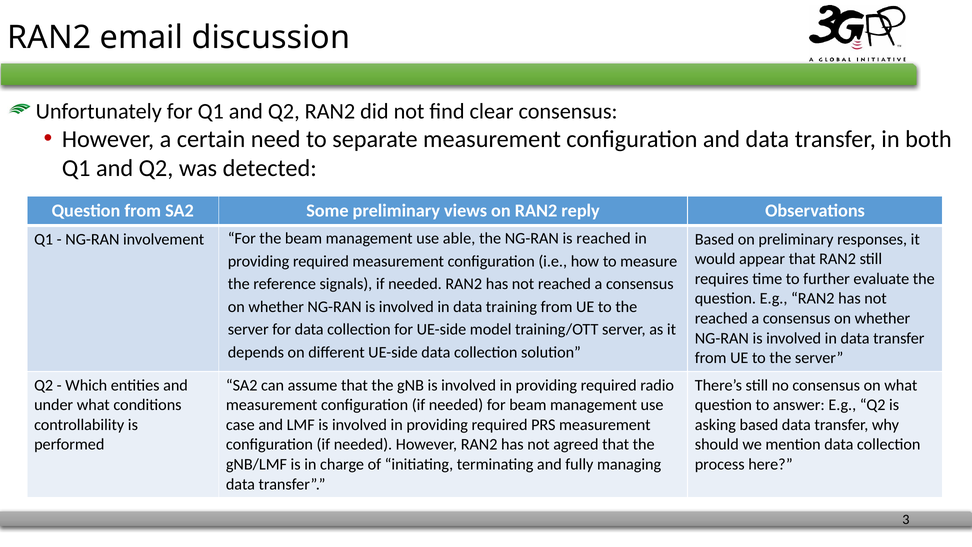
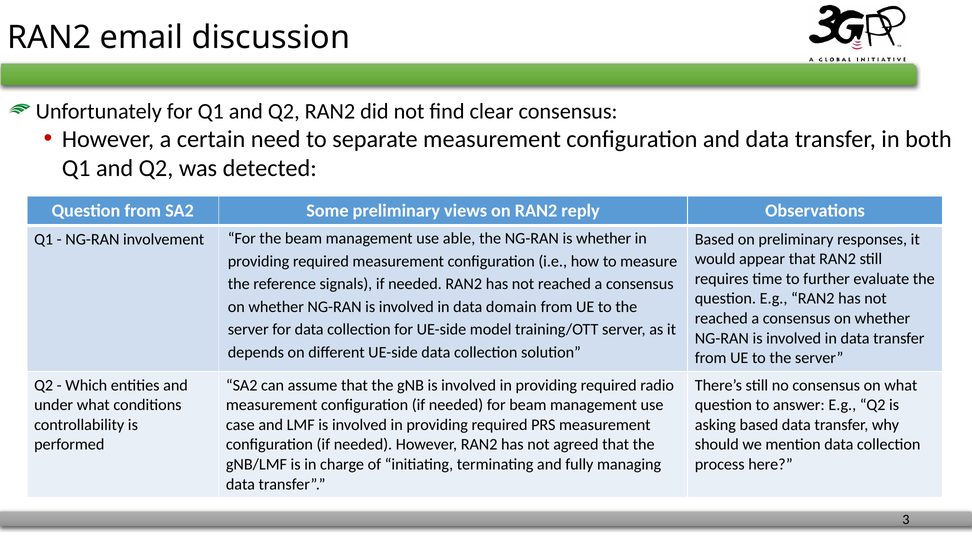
is reached: reached -> whether (604, 238)
training: training -> domain (511, 307)
